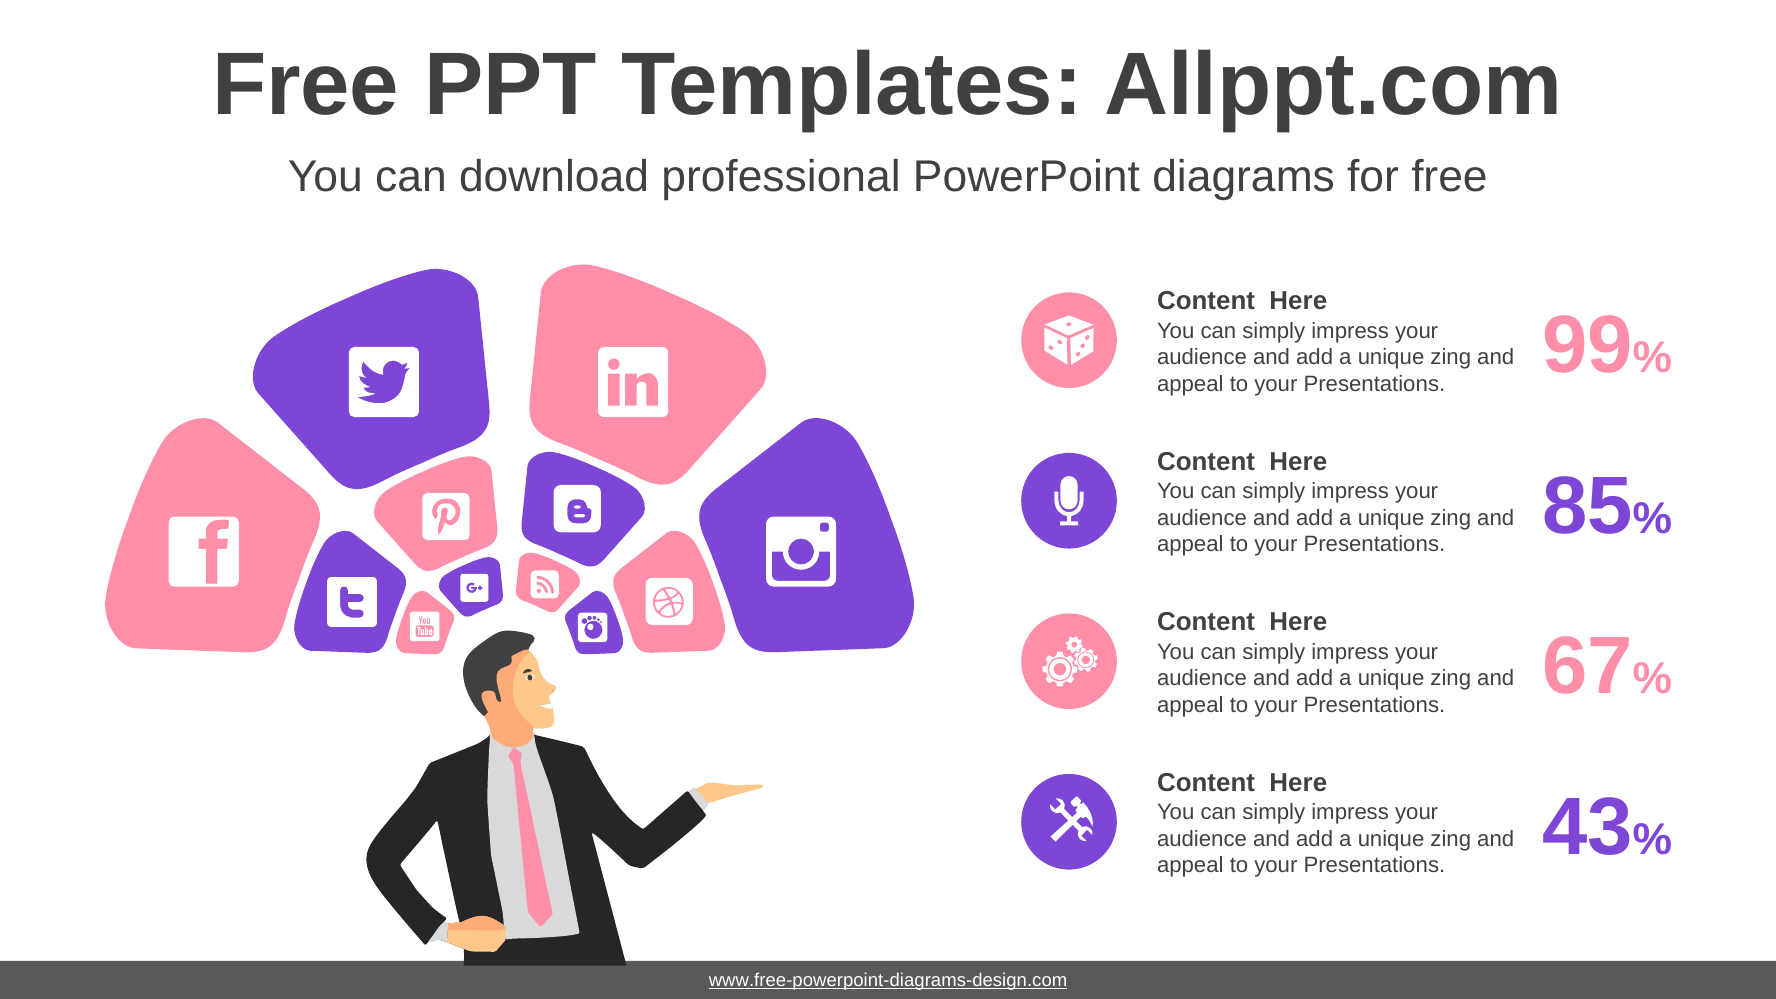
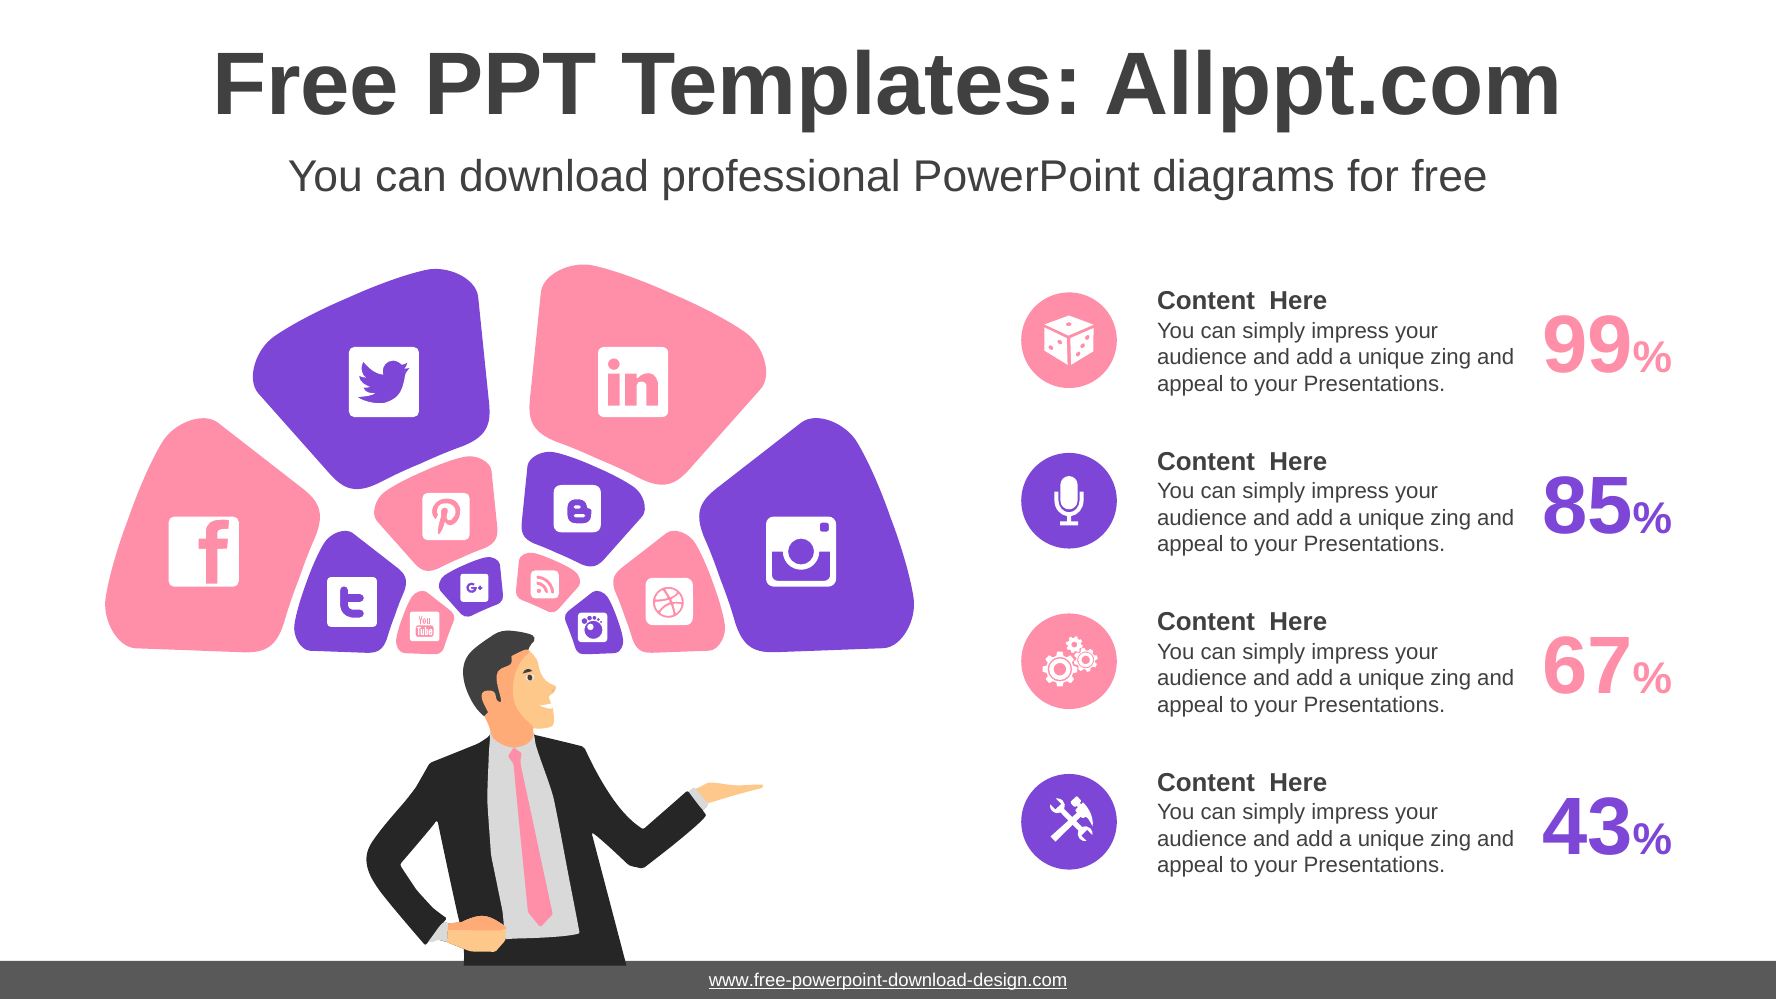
www.free-powerpoint-diagrams-design.com: www.free-powerpoint-diagrams-design.com -> www.free-powerpoint-download-design.com (888, 980)
